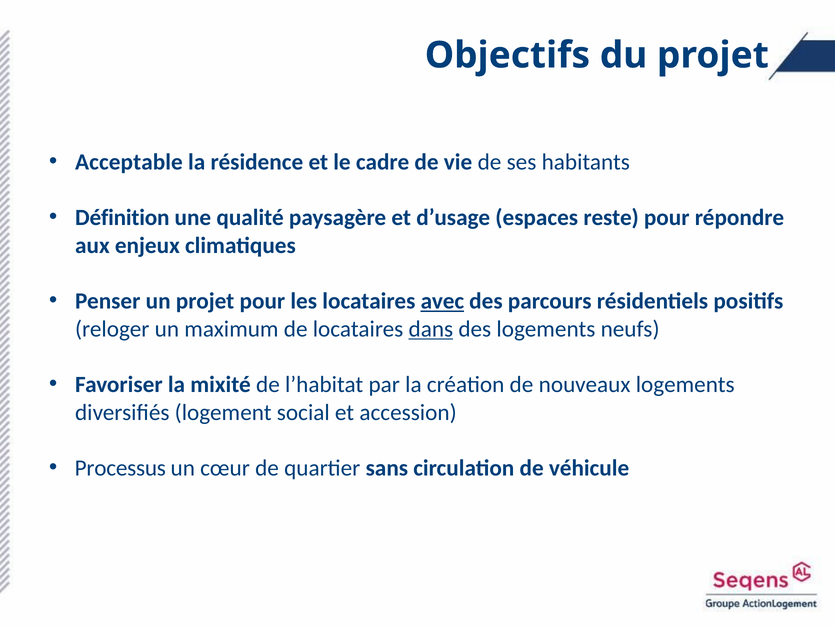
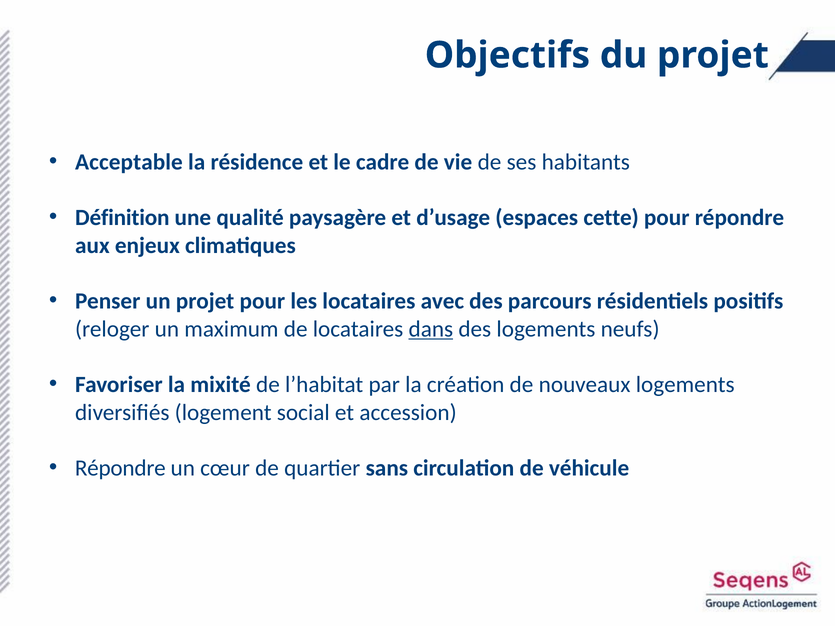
reste: reste -> cette (611, 218)
avec underline: present -> none (442, 301)
Processus: Processus -> Répondre (120, 468)
